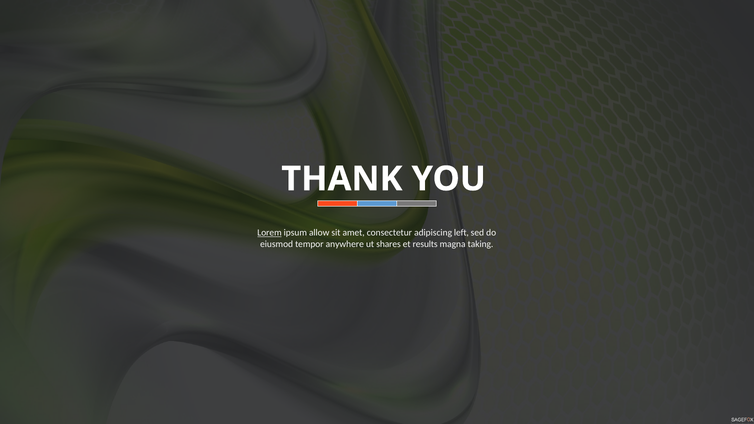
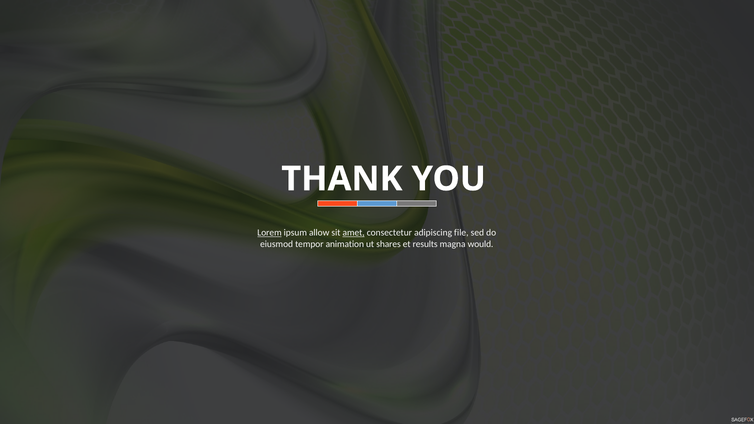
amet underline: none -> present (354, 233)
left: left -> file (461, 233)
anywhere: anywhere -> animation (345, 244)
taking: taking -> would (481, 244)
